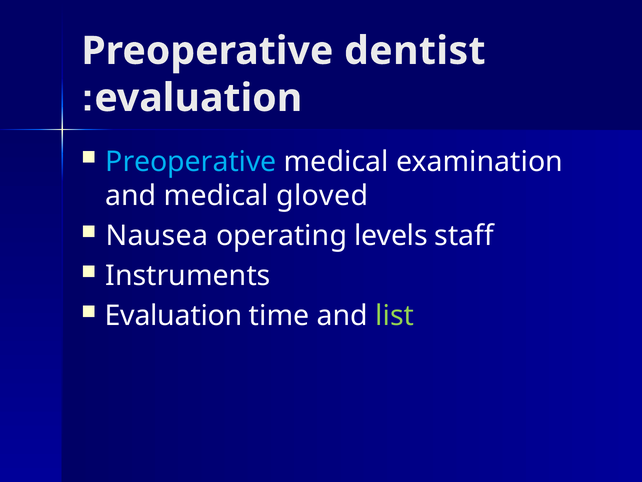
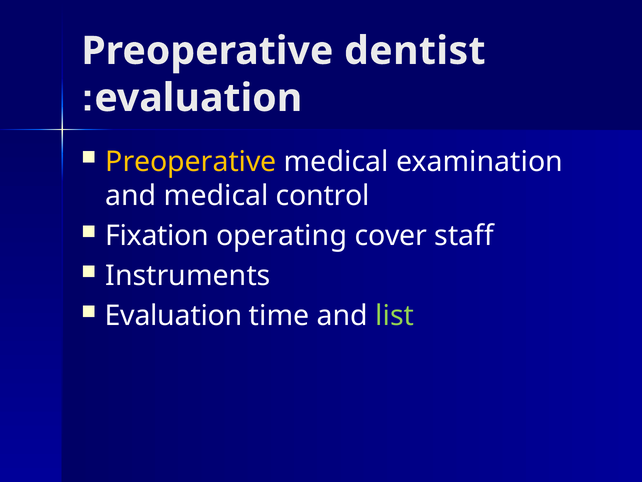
Preoperative colour: light blue -> yellow (191, 161)
gloved: gloved -> control (323, 196)
Nausea: Nausea -> Fixation (157, 236)
levels: levels -> cover (391, 236)
